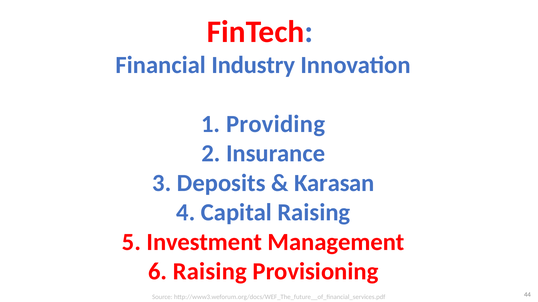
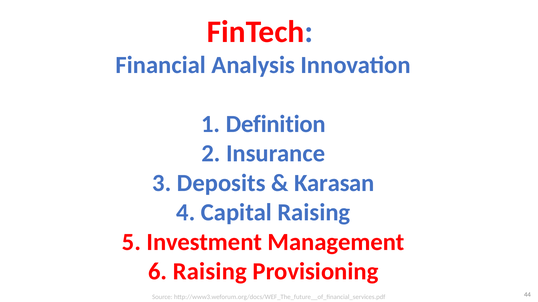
Industry: Industry -> Analysis (253, 65)
Providing: Providing -> Definition (276, 124)
